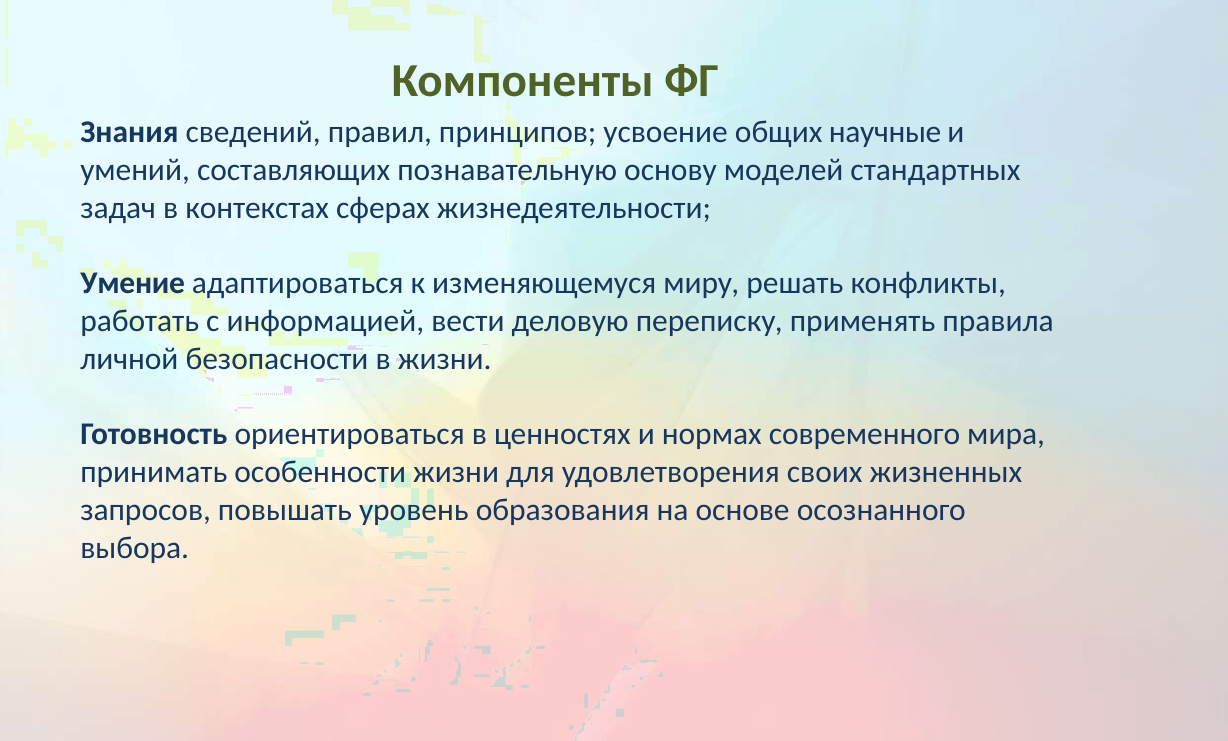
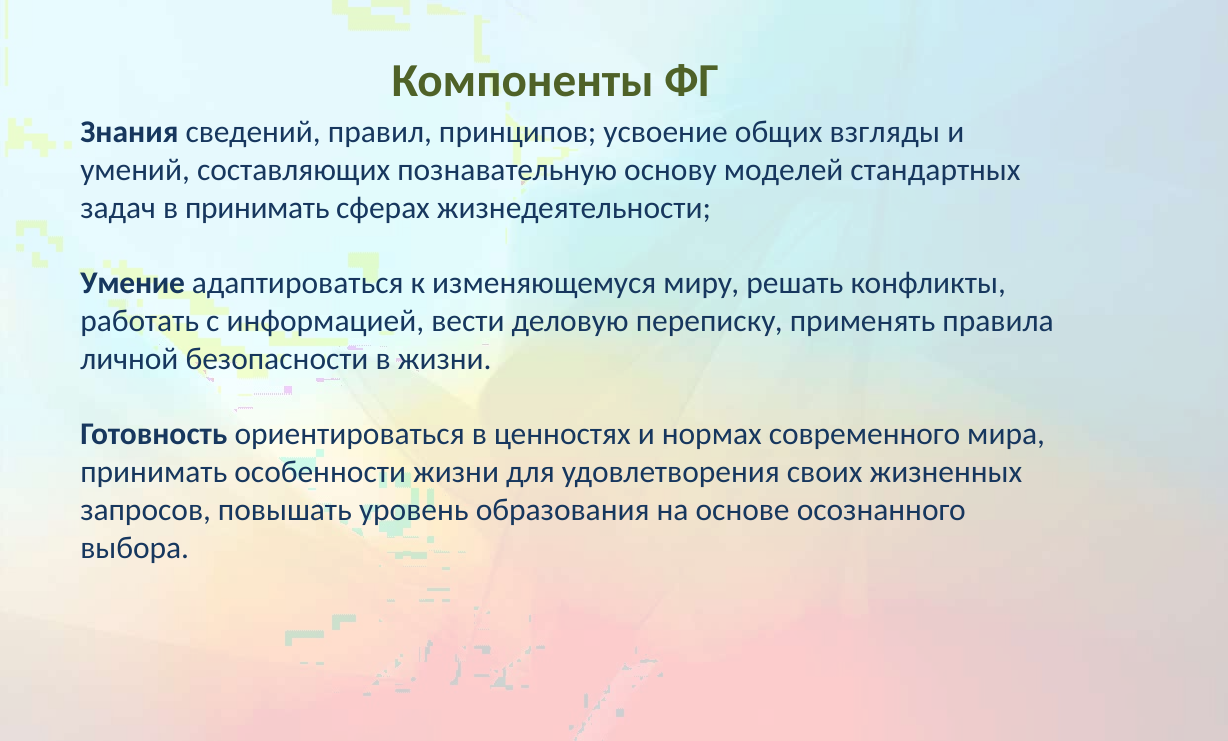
научные: научные -> взгляды (885, 132)
в контекстах: контекстах -> принимать (257, 207)
